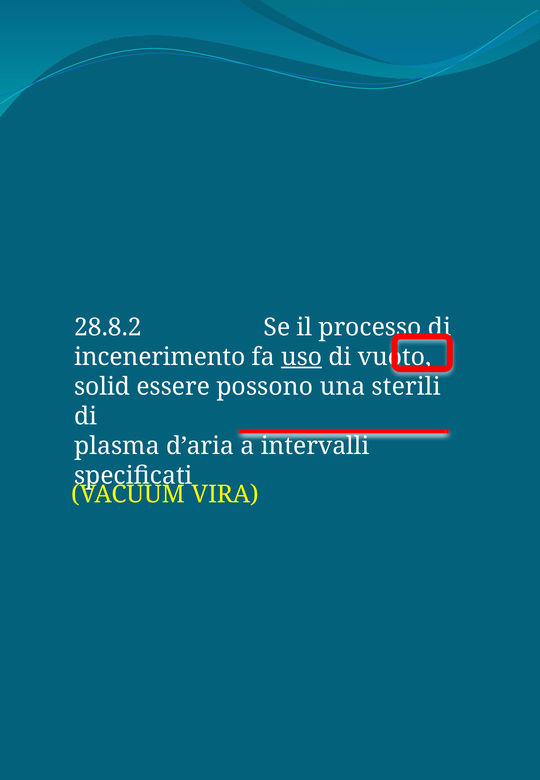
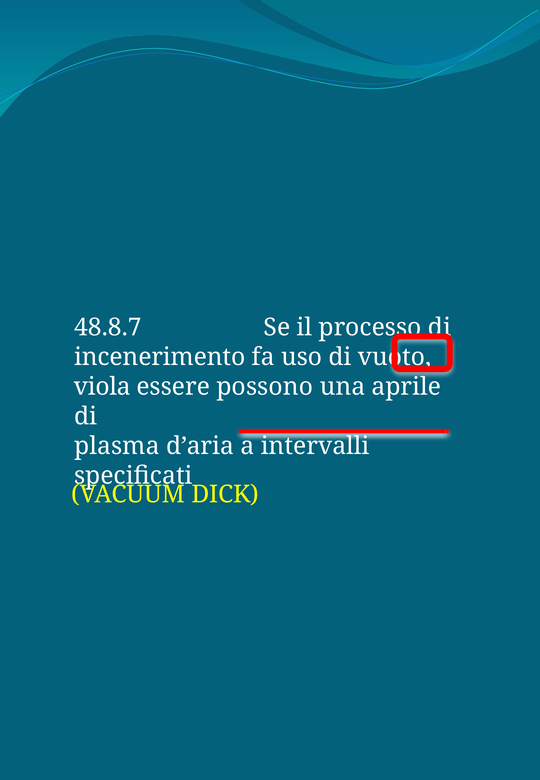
28.8.2: 28.8.2 -> 48.8.7 (108, 327)
uso underline: present -> none (302, 357)
solid: solid -> viola (102, 387)
sterili: sterili -> aprile (406, 387)
VIRA: VIRA -> DICK (225, 494)
